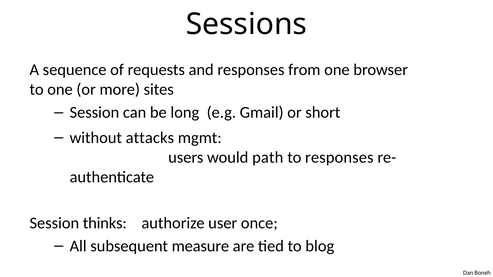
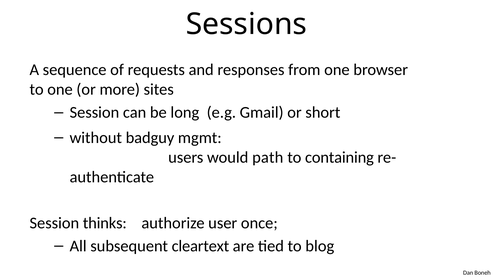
attacks: attacks -> badguy (150, 138)
to responses: responses -> containing (339, 158)
measure: measure -> cleartext (200, 246)
